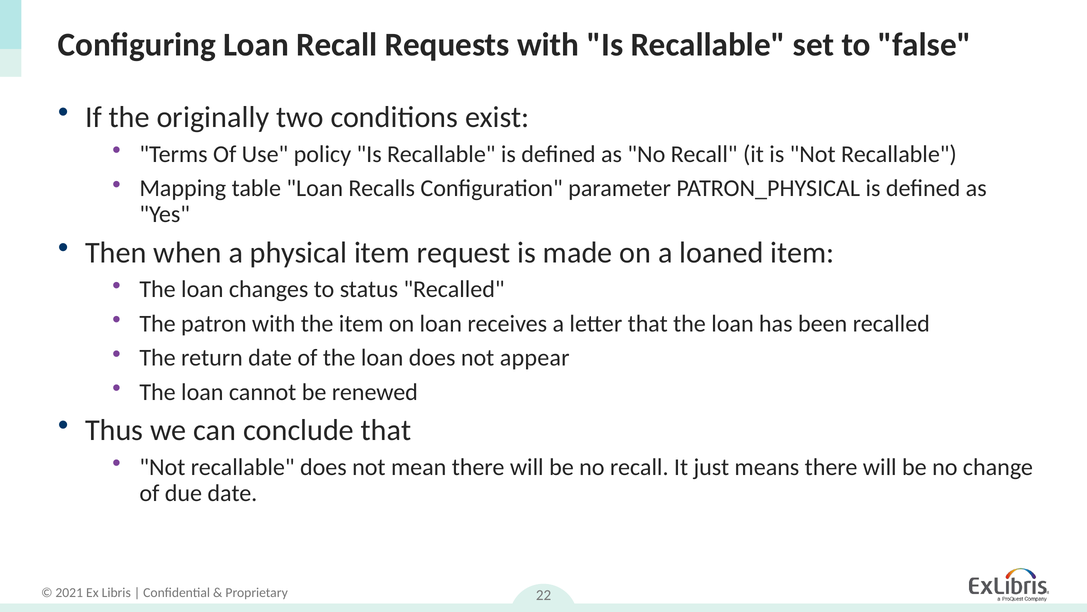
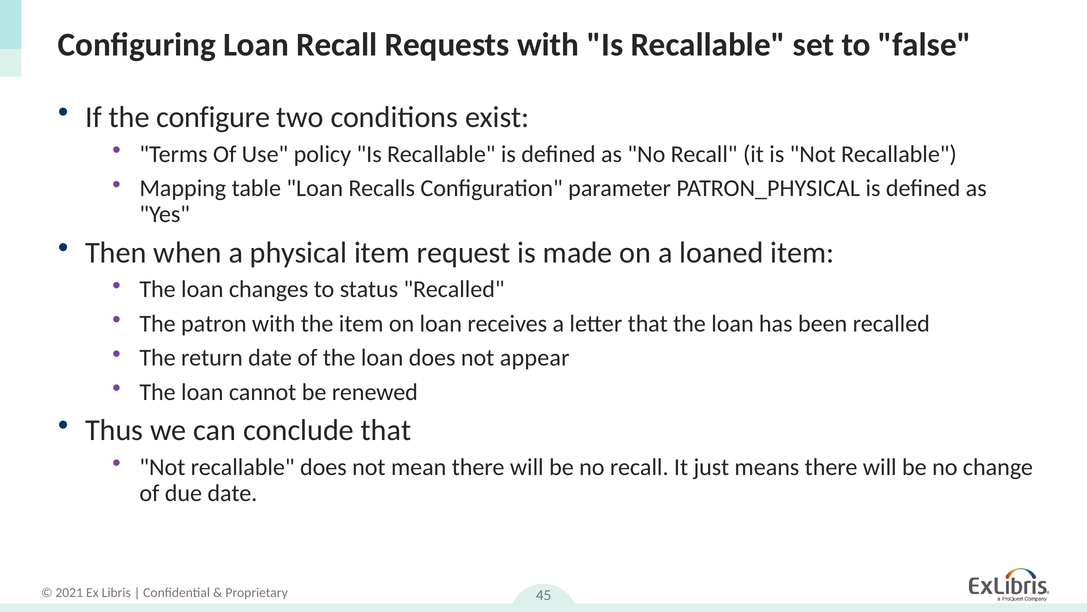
originally: originally -> configure (213, 117)
22: 22 -> 45 (544, 595)
